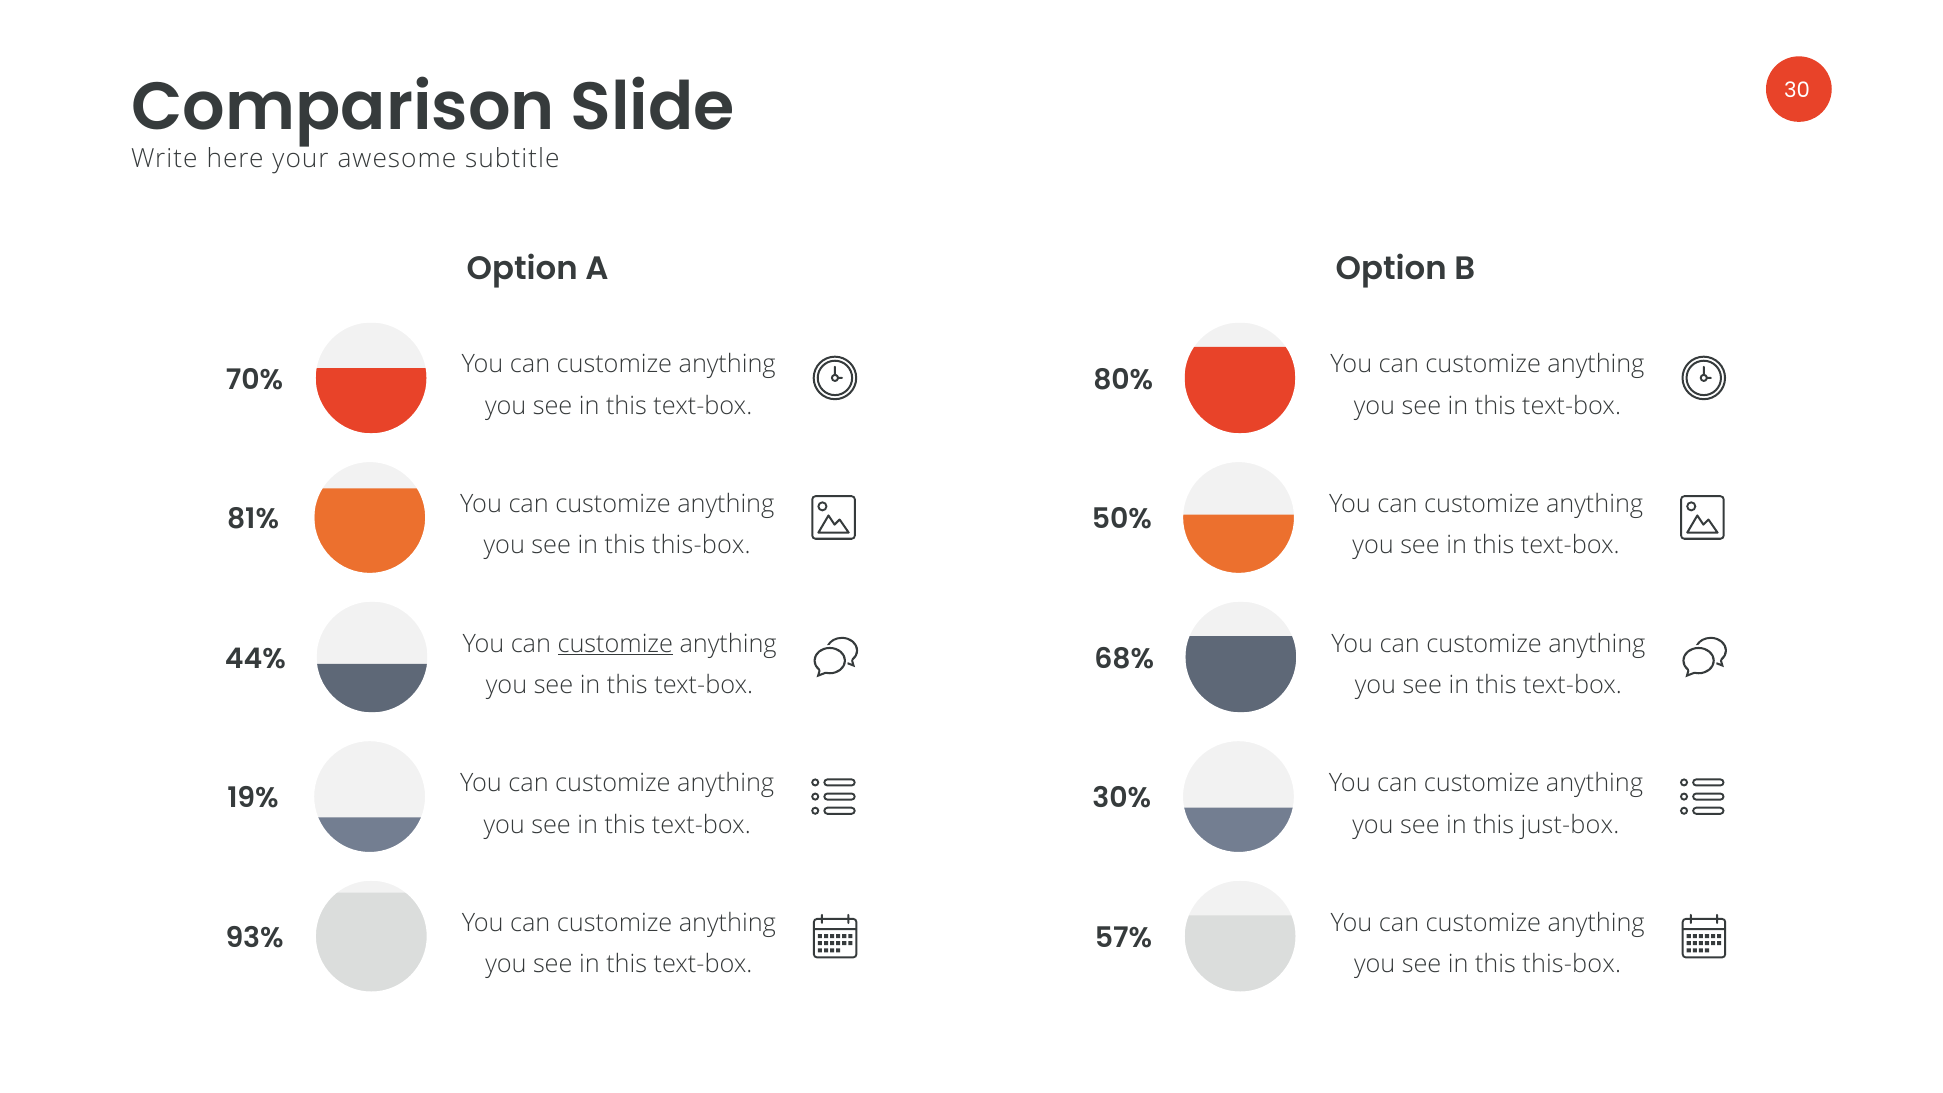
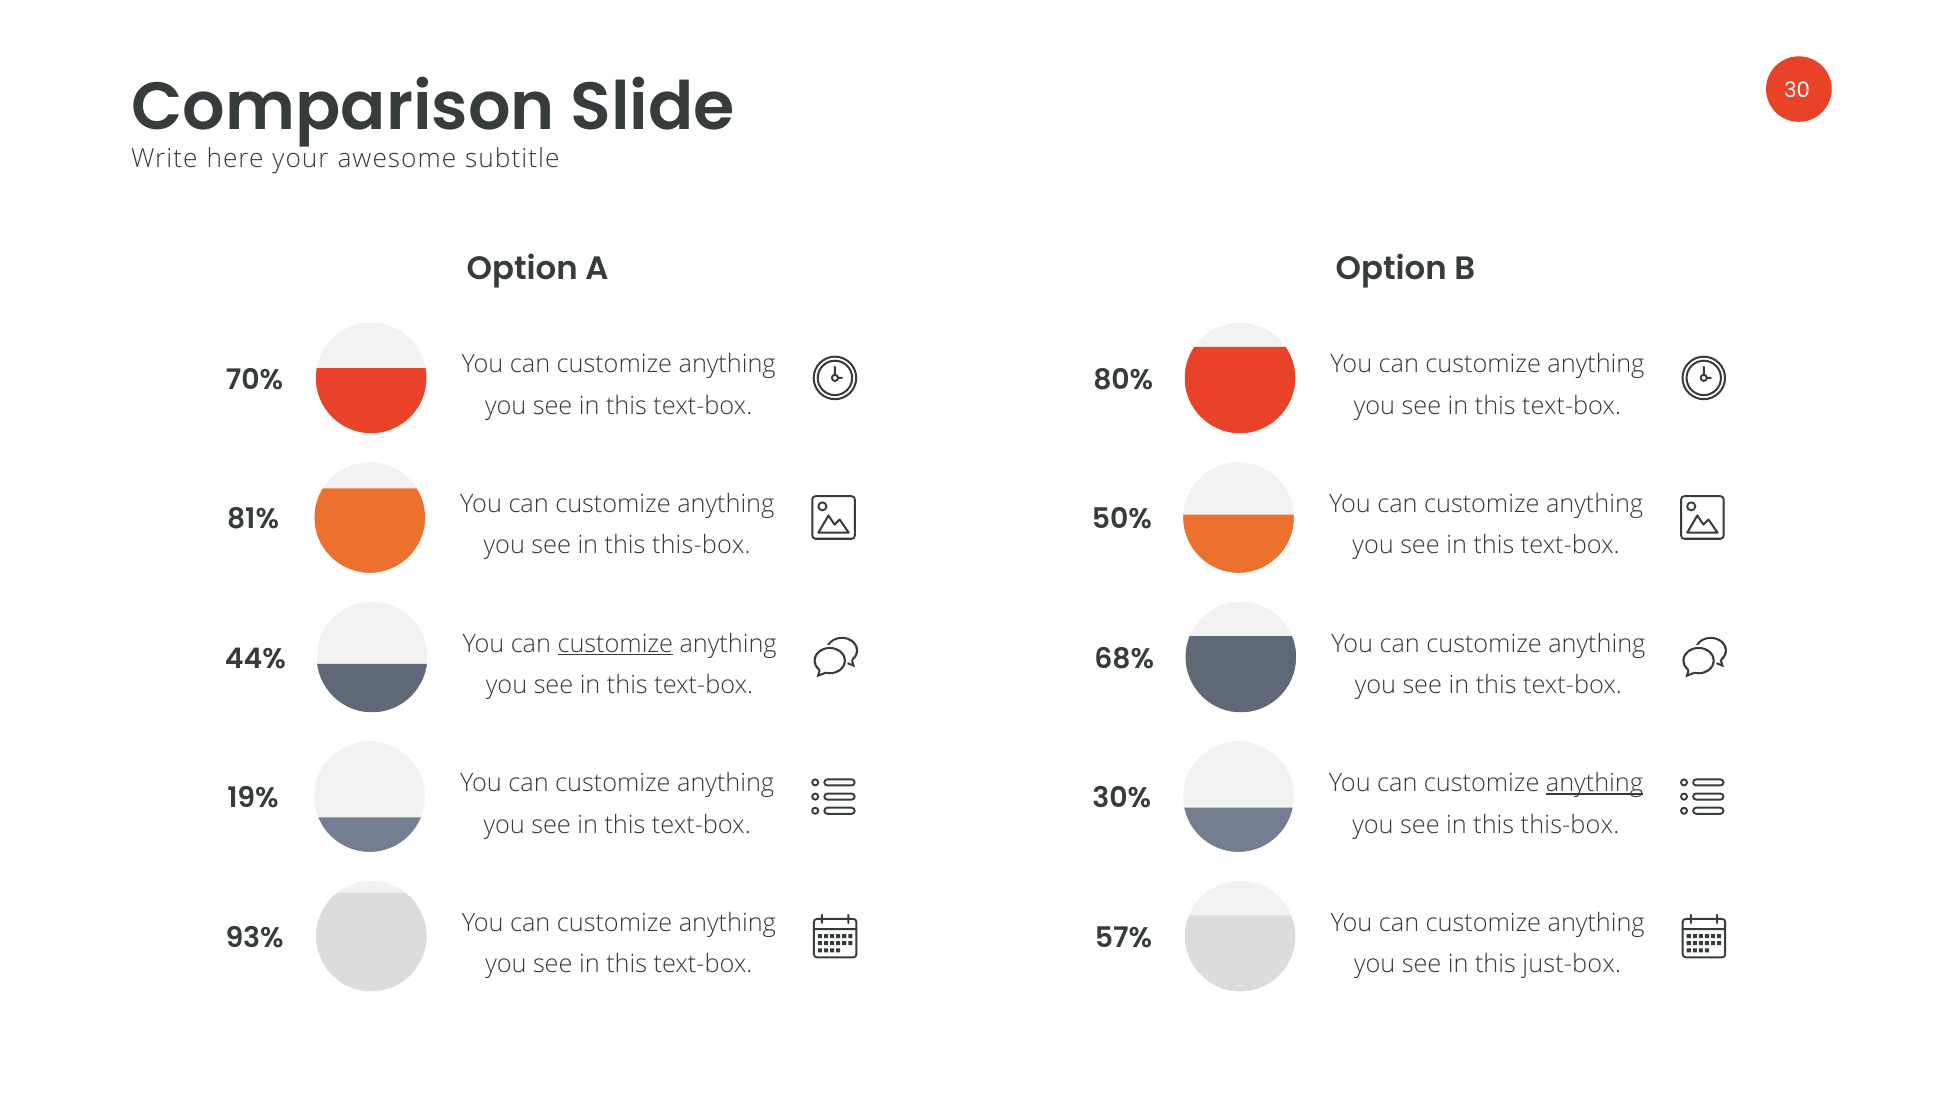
anything underline: none -> present (1594, 783)
just-box: just-box -> this-box (1570, 825)
this-box: this-box -> just-box (1572, 964)
